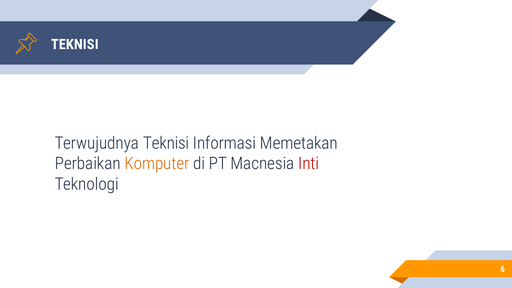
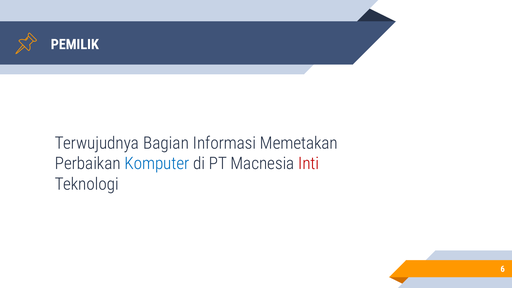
TEKNISI: TEKNISI -> PEMILIK (75, 44)
Terwujudnya Teknisi: Teknisi -> Bagian (166, 143)
Komputer colour: orange -> blue (157, 164)
